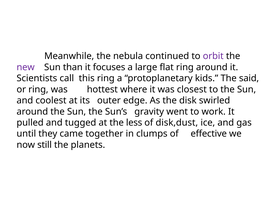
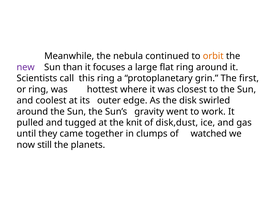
orbit colour: purple -> orange (213, 56)
kids: kids -> grin (207, 78)
said: said -> first (249, 78)
less: less -> knit (134, 123)
effective: effective -> watched (209, 134)
